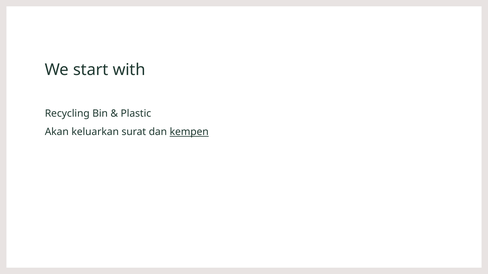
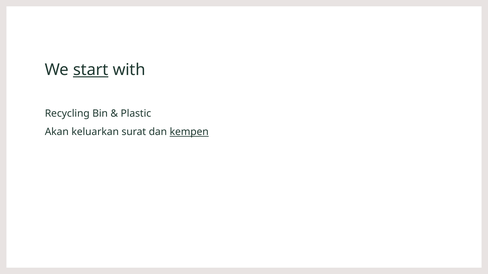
start underline: none -> present (91, 70)
